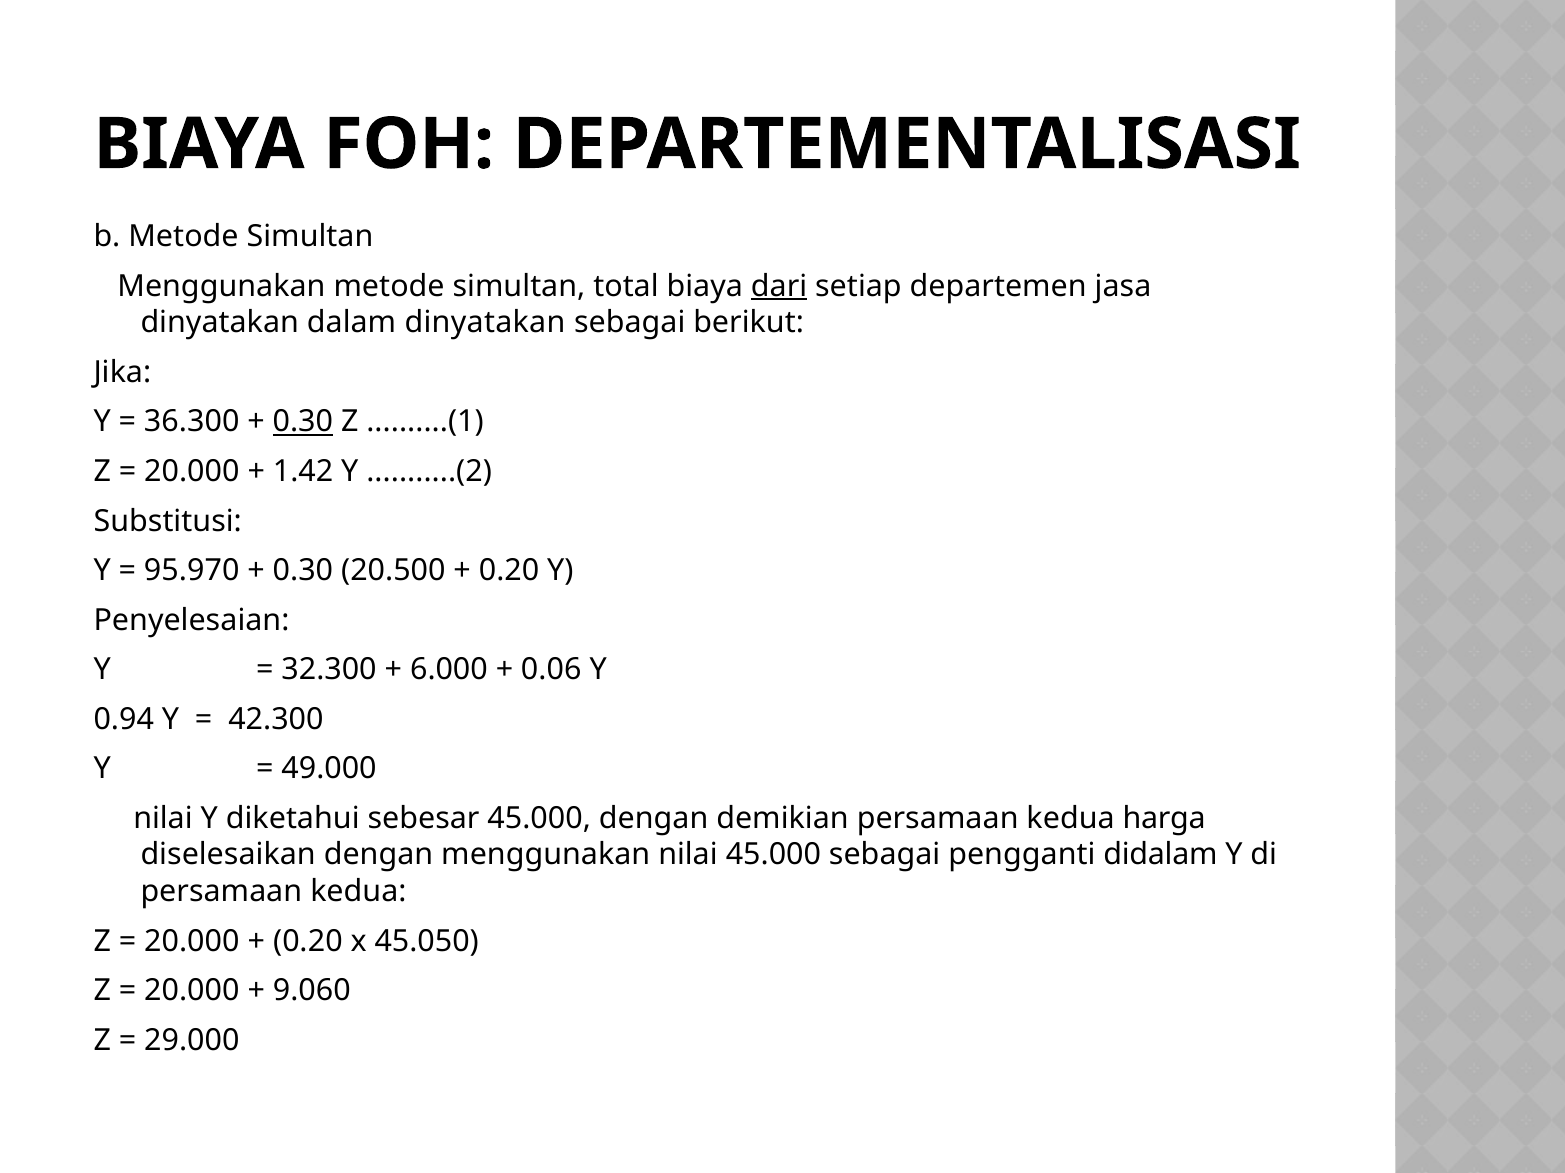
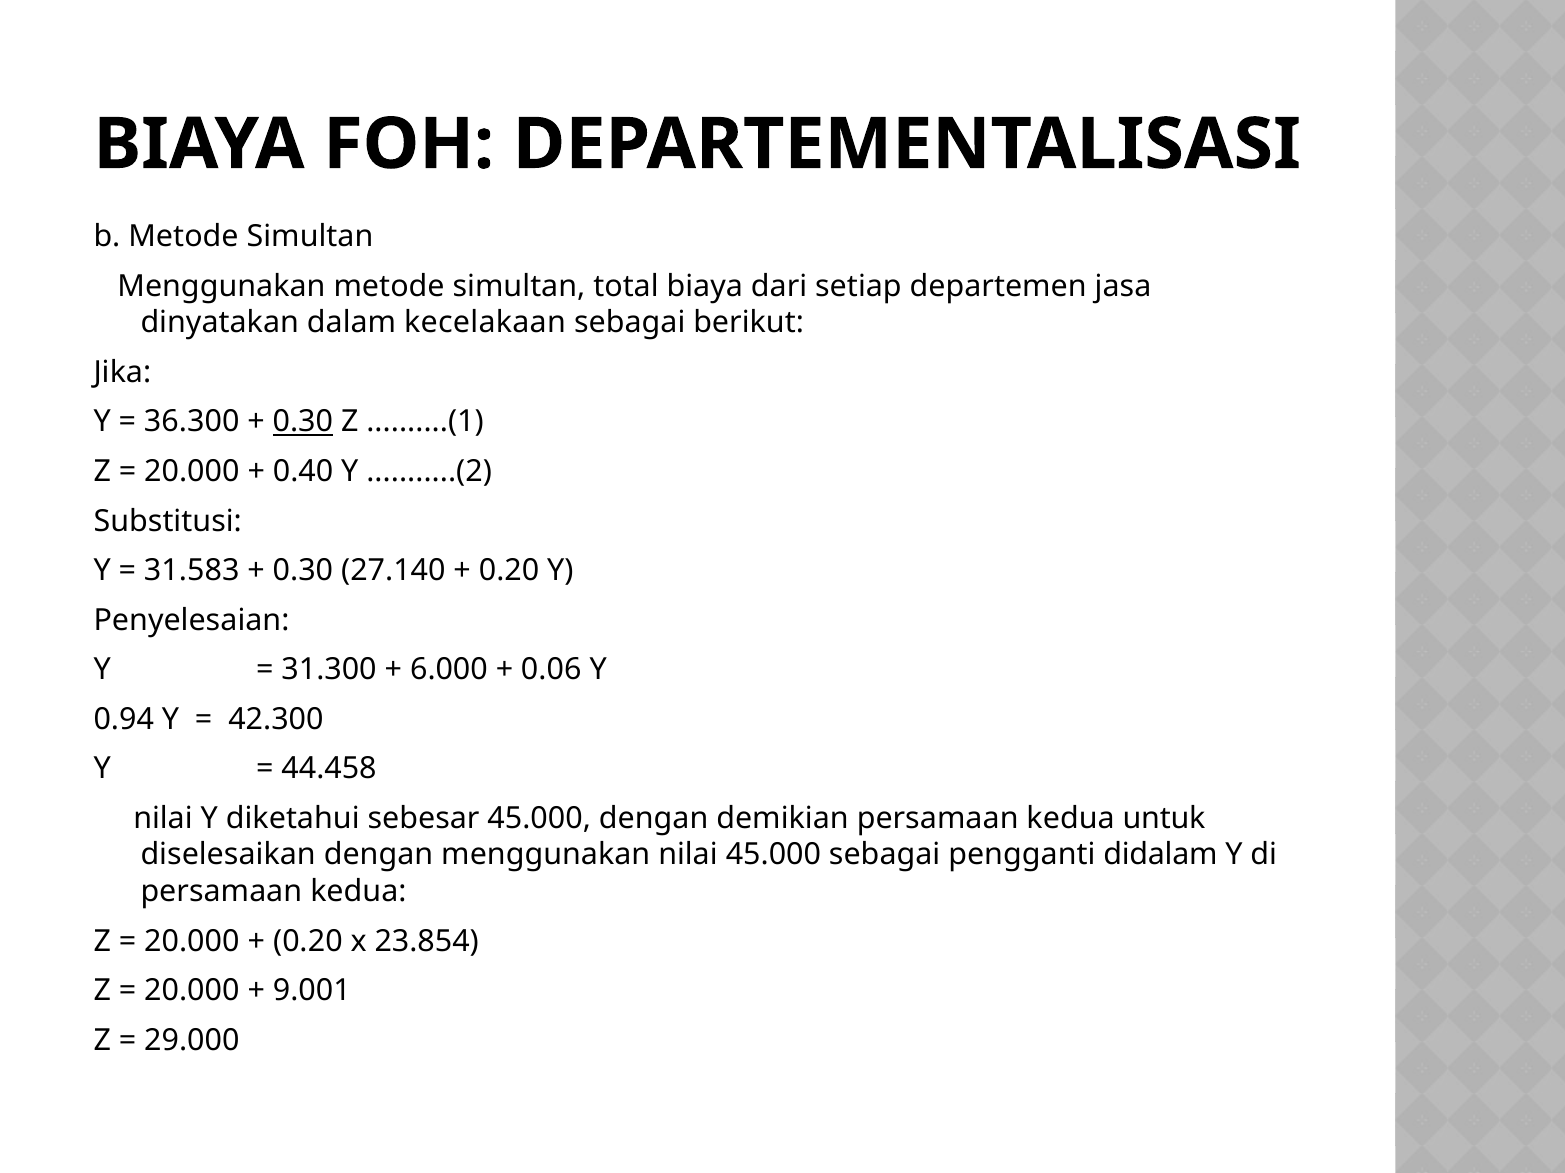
dari underline: present -> none (779, 286)
dalam dinyatakan: dinyatakan -> kecelakaan (485, 323)
1.42: 1.42 -> 0.40 (303, 472)
95.970: 95.970 -> 31.583 (192, 571)
20.500: 20.500 -> 27.140 (393, 571)
32.300: 32.300 -> 31.300 (329, 670)
49.000: 49.000 -> 44.458 (329, 769)
harga: harga -> untuk (1164, 819)
45.050: 45.050 -> 23.854 (427, 942)
9.060: 9.060 -> 9.001 (312, 991)
